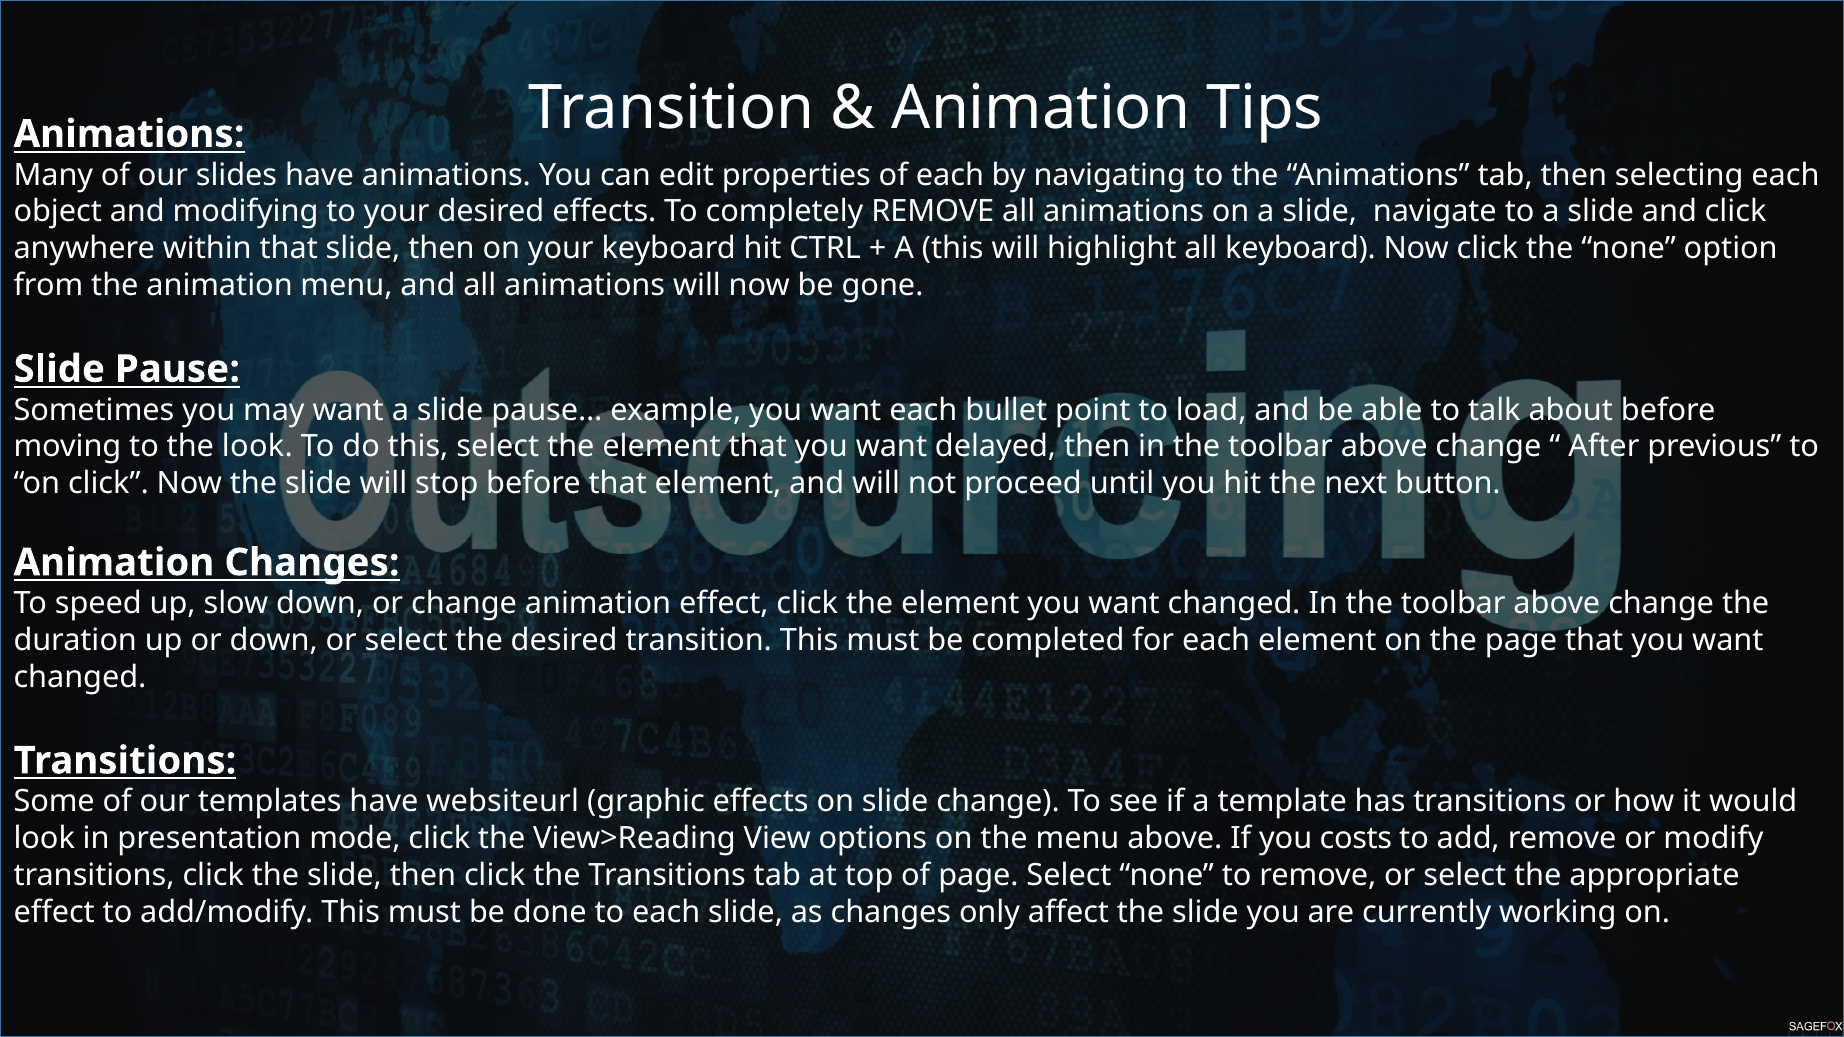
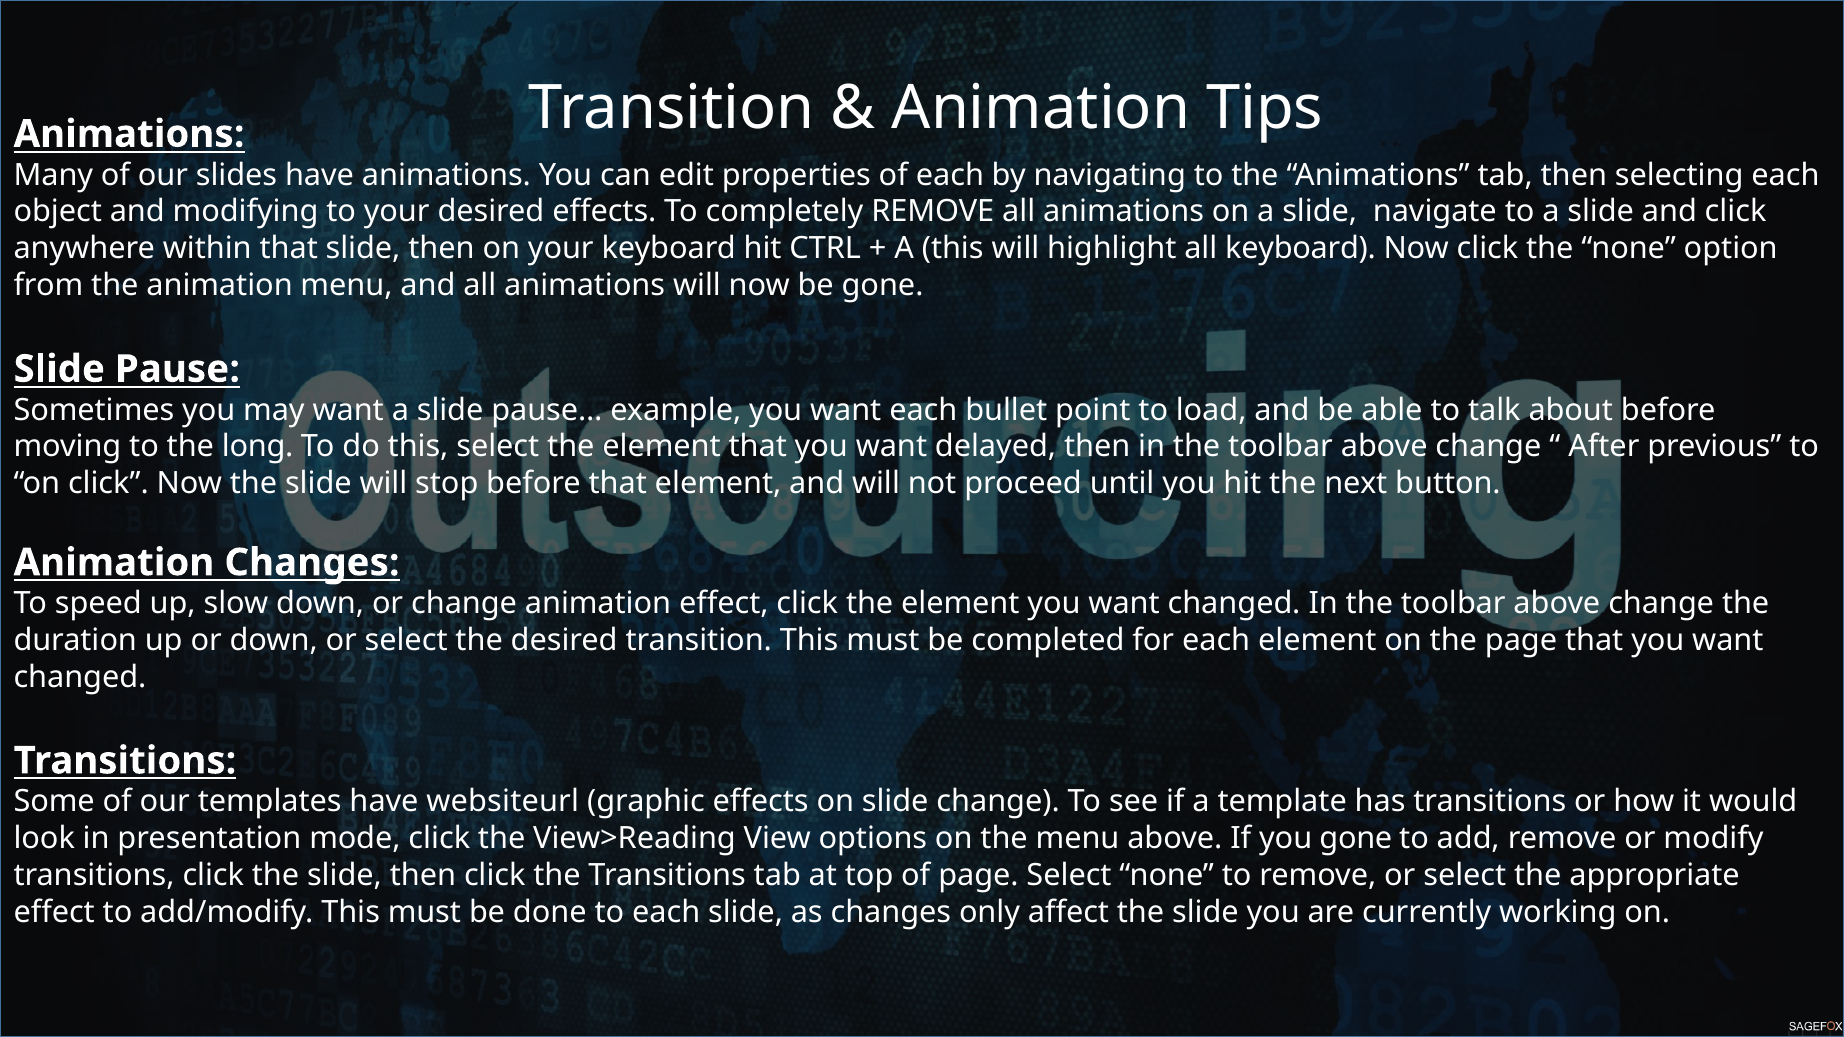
the look: look -> long (258, 447)
you costs: costs -> gone (1356, 839)
